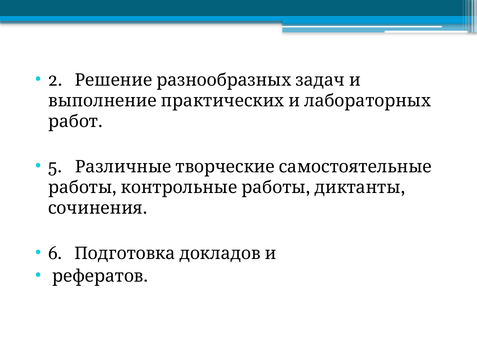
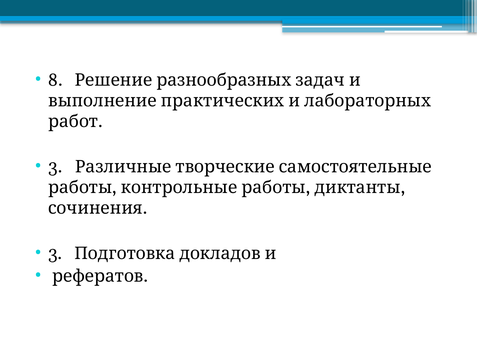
2: 2 -> 8 (55, 80)
5: 5 -> 3 (55, 167)
6: 6 -> 3 (55, 253)
